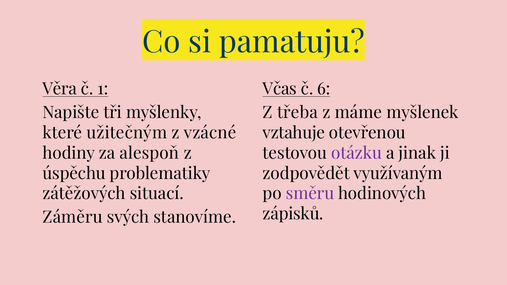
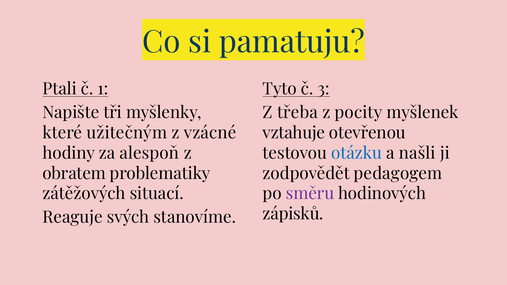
Věra: Věra -> Ptali (60, 89)
Včas: Včas -> Tyto (280, 89)
6: 6 -> 3 (324, 89)
máme: máme -> pocity (358, 113)
otázku colour: purple -> blue (357, 153)
jinak: jinak -> našli (417, 153)
úspěchu: úspěchu -> obratem (74, 174)
využívaným: využívaným -> pedagogem (398, 174)
Záměru: Záměru -> Reaguje (73, 218)
